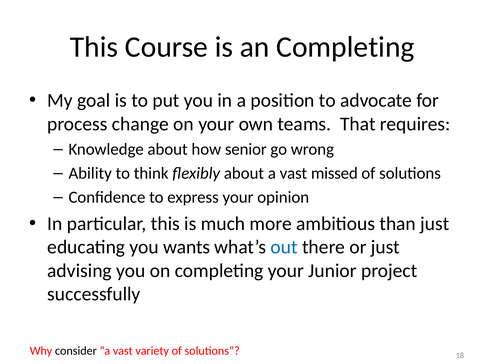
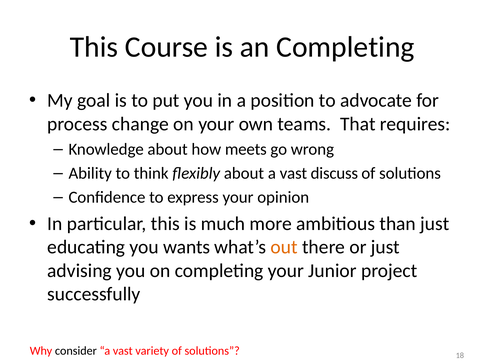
senior: senior -> meets (246, 149)
missed: missed -> discuss (334, 173)
out colour: blue -> orange (284, 247)
